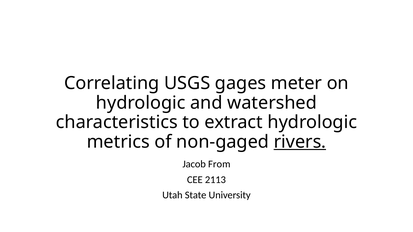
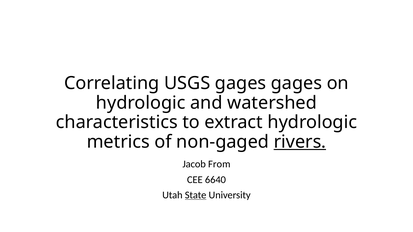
gages meter: meter -> gages (296, 83)
2113: 2113 -> 6640 (215, 180)
State underline: none -> present (196, 195)
